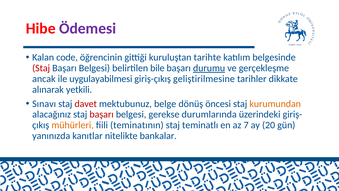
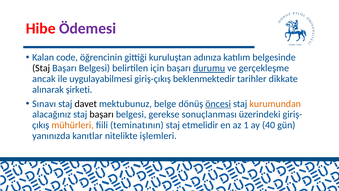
tarihte: tarihte -> adınıza (207, 57)
Staj colour: red -> black (41, 68)
bile: bile -> için (157, 68)
geliştirilmesine: geliştirilmesine -> beklenmektedir (204, 79)
yetkili: yetkili -> şirketi (79, 89)
davet colour: red -> black (86, 104)
öncesi underline: none -> present (218, 104)
başarı colour: red -> black (102, 114)
durumlarında: durumlarında -> sonuçlanması (209, 114)
teminatlı: teminatlı -> etmelidir (200, 125)
7: 7 -> 1 (246, 125)
20: 20 -> 40 (269, 125)
bankalar: bankalar -> işlemleri (158, 136)
